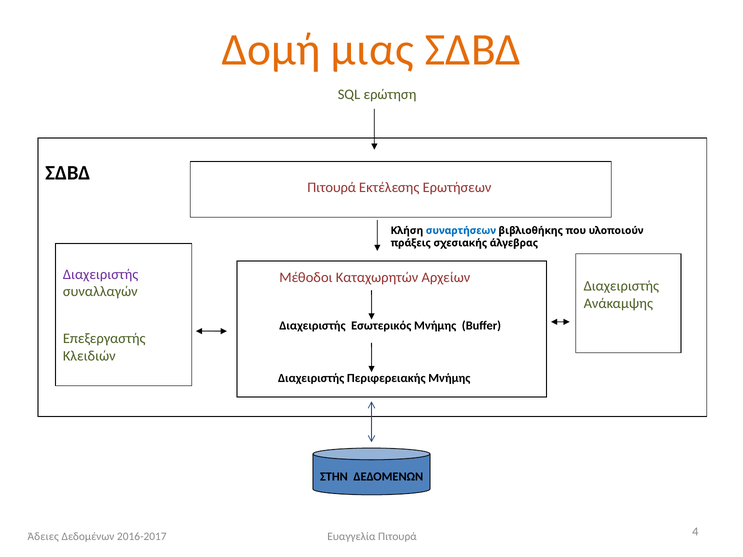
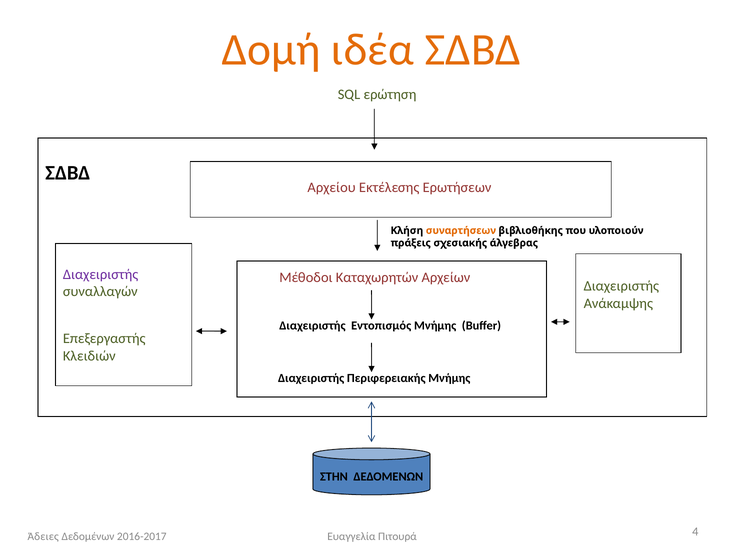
μιας: μιας -> ιδέα (372, 50)
Πιτουρά: Πιτουρά -> Αρχείου (332, 187)
συναρτήσεων colour: blue -> orange (461, 231)
Εσωτερικός: Εσωτερικός -> Εντοπισμός (381, 326)
